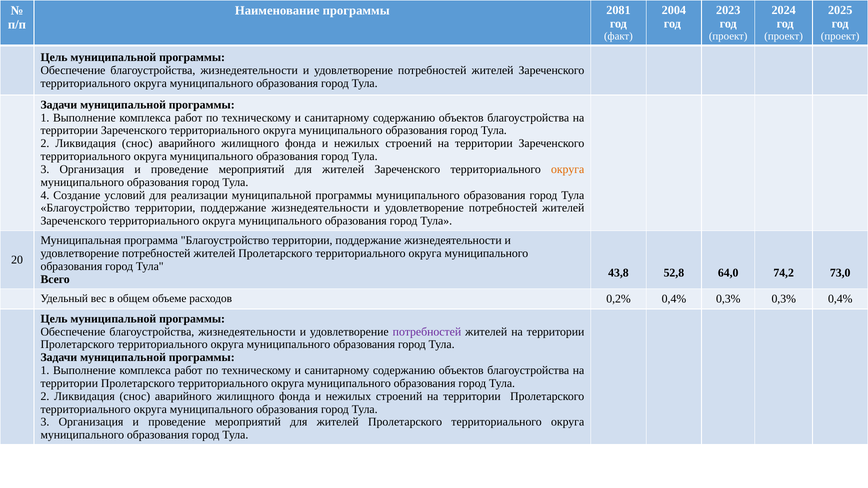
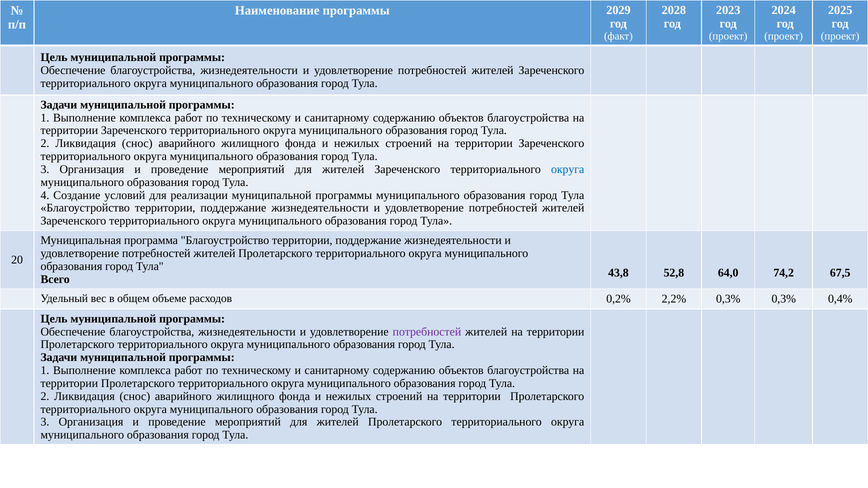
2004: 2004 -> 2028 (674, 10)
2081: 2081 -> 2029 (618, 10)
округа colour: orange -> blue (568, 169)
73,0: 73,0 -> 67,5 (840, 273)
0,2% 0,4%: 0,4% -> 2,2% (674, 299)
